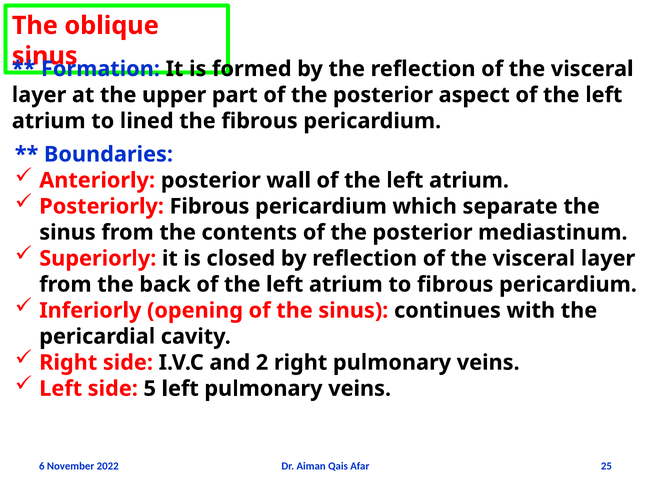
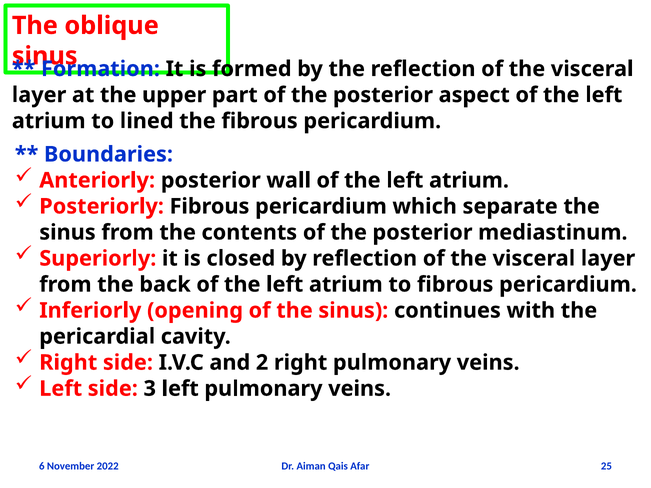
5: 5 -> 3 (150, 389)
